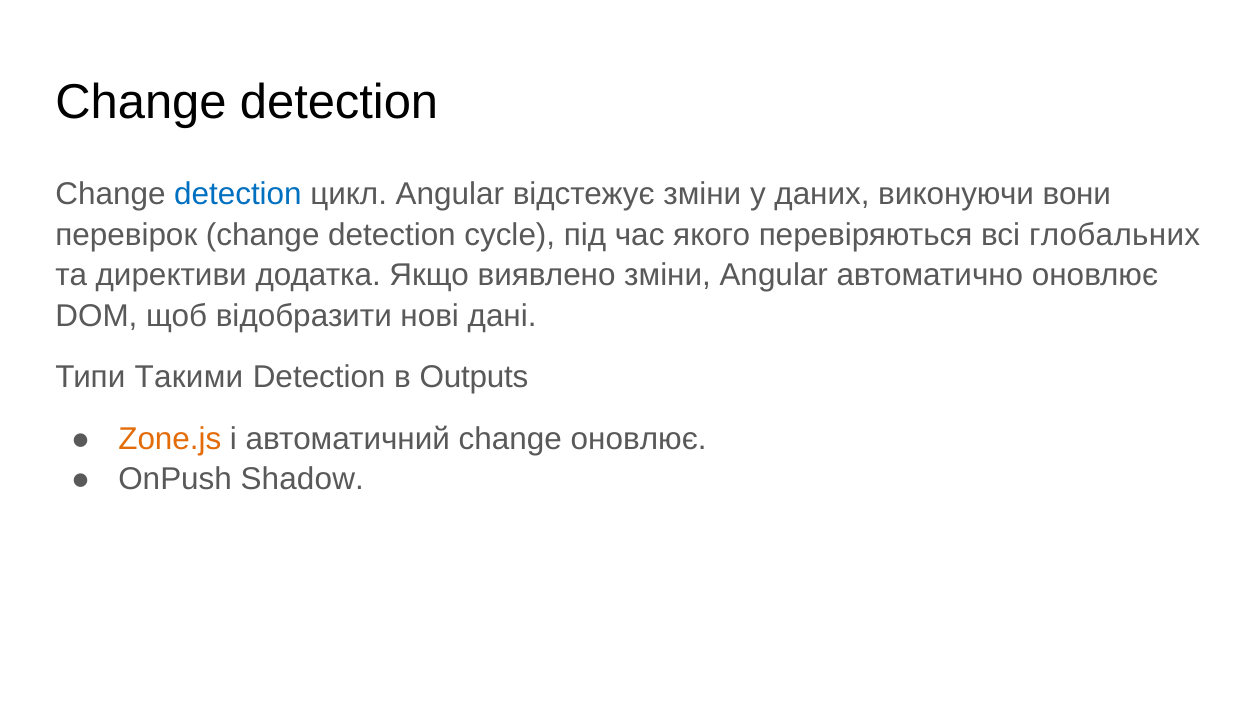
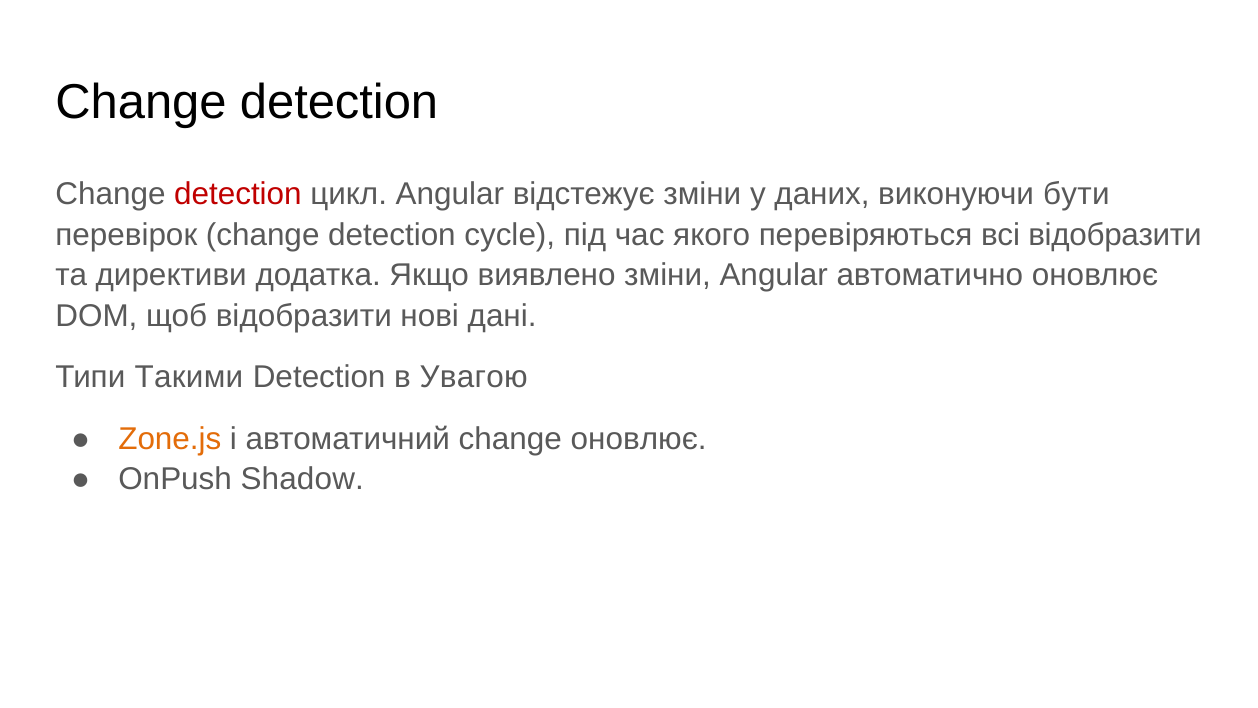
detection colour: blue -> red (238, 195)
вони: вони -> бути (1076, 195)
всі глобальних: глобальних -> відобразити (1115, 235)
Outputs: Outputs -> Увагою (474, 377)
